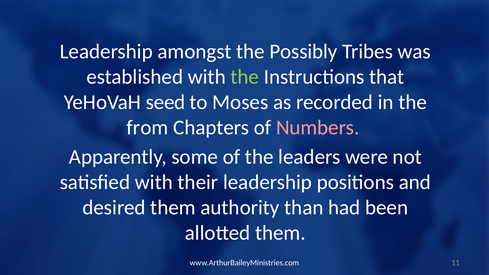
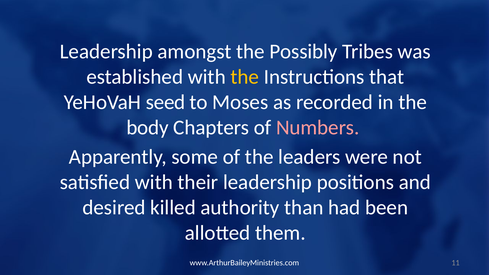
the colour: light green -> yellow (245, 77)
from: from -> body (148, 128)
desired them: them -> killed (173, 208)
